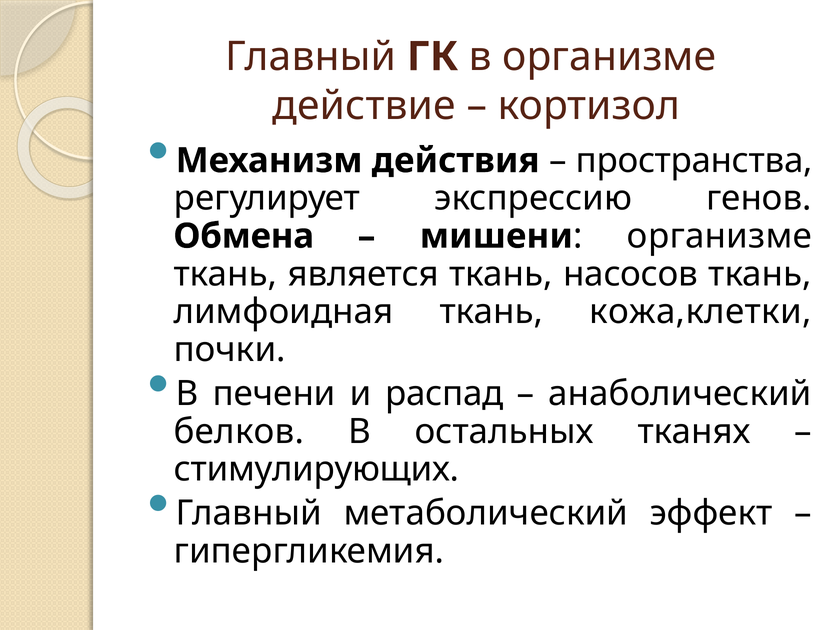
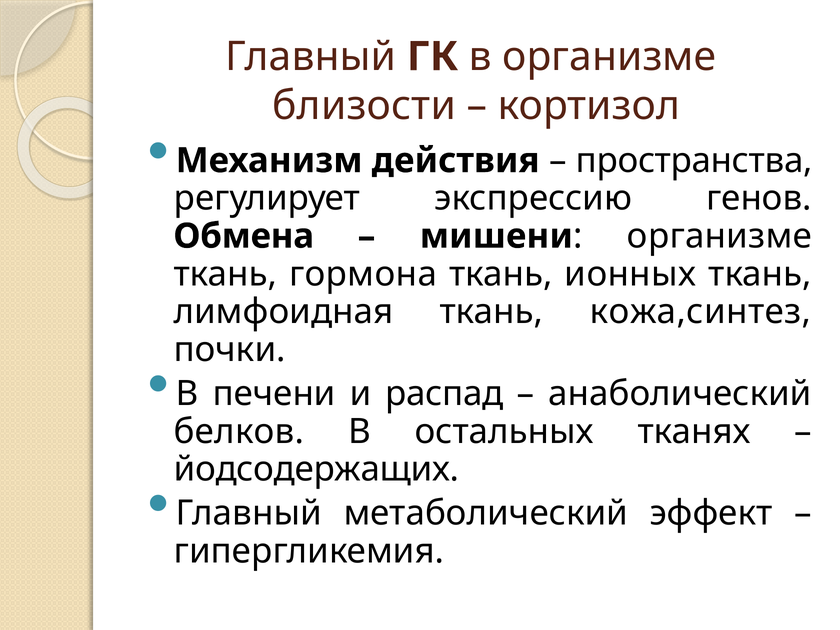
действие: действие -> близости (364, 106)
является: является -> гормона (363, 274)
насосов: насосов -> ионных (630, 274)
кожа,клетки: кожа,клетки -> кожа,синтез (701, 312)
стимулирующих: стимулирующих -> йодсодержащих (316, 469)
